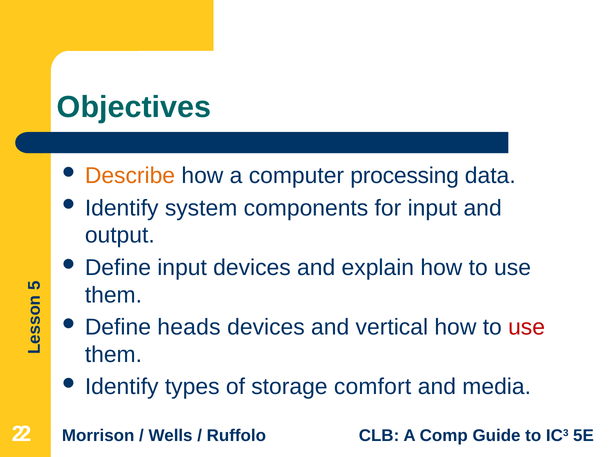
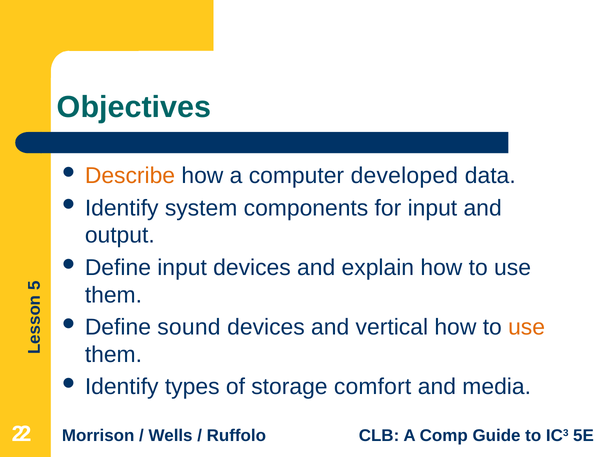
processing: processing -> developed (404, 176)
heads: heads -> sound (189, 328)
use colour: red -> orange (527, 328)
